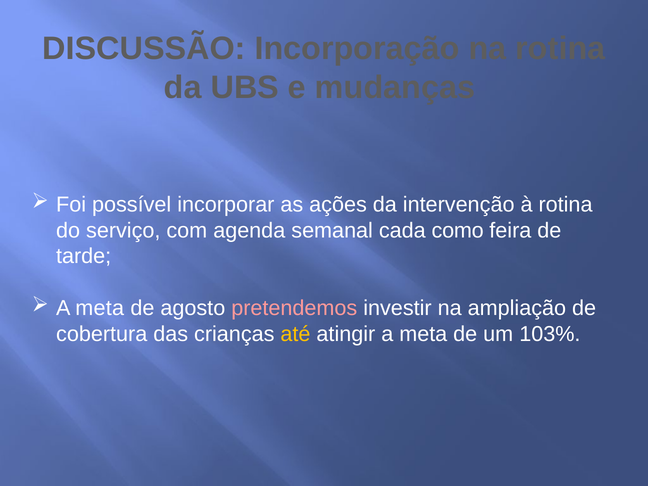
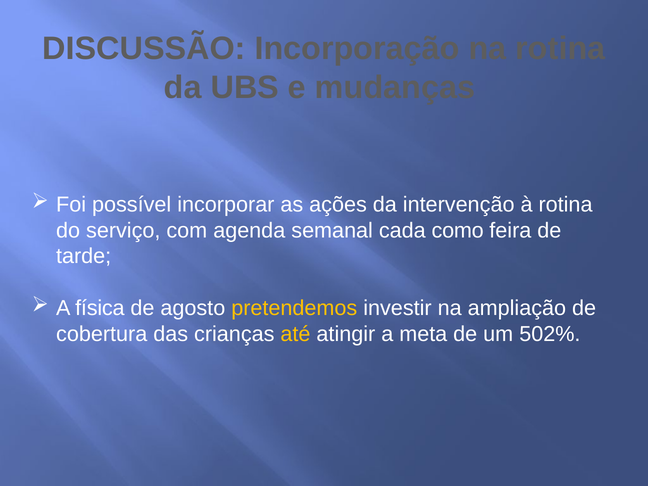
meta: meta -> física (100, 308)
pretendemos colour: pink -> yellow (294, 308)
103%: 103% -> 502% (550, 334)
